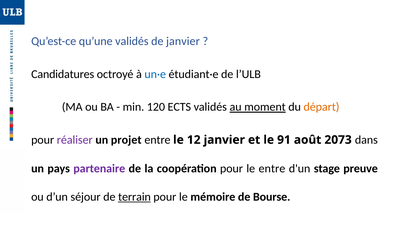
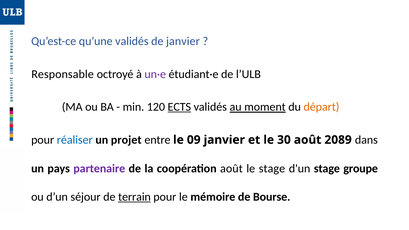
Candidatures: Candidatures -> Responsable (63, 74)
un·e colour: blue -> purple (155, 74)
ECTS underline: none -> present (179, 107)
réaliser colour: purple -> blue (75, 140)
12: 12 -> 09 (194, 140)
91: 91 -> 30 (284, 140)
2073: 2073 -> 2089 (338, 140)
coopération pour: pour -> août (231, 168)
le entre: entre -> stage (272, 168)
preuve: preuve -> groupe (361, 168)
